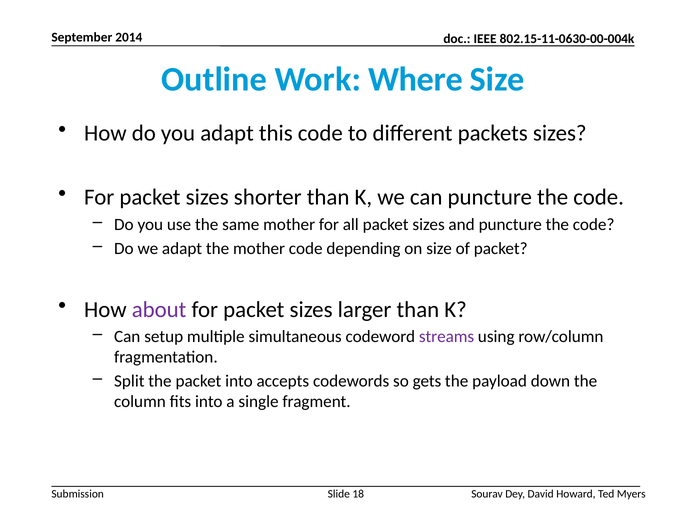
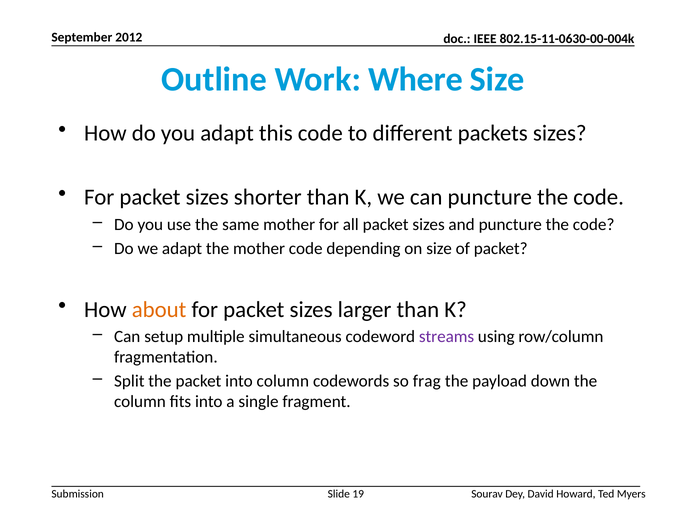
2014: 2014 -> 2012 (129, 37)
about colour: purple -> orange (159, 309)
into accepts: accepts -> column (283, 381)
gets: gets -> frag (427, 381)
18: 18 -> 19 (358, 493)
